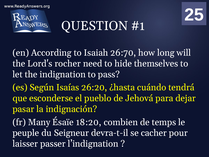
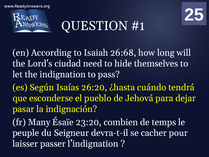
26:70: 26:70 -> 26:68 (123, 53)
rocher: rocher -> ciudad (68, 63)
18:20: 18:20 -> 23:20 (89, 122)
